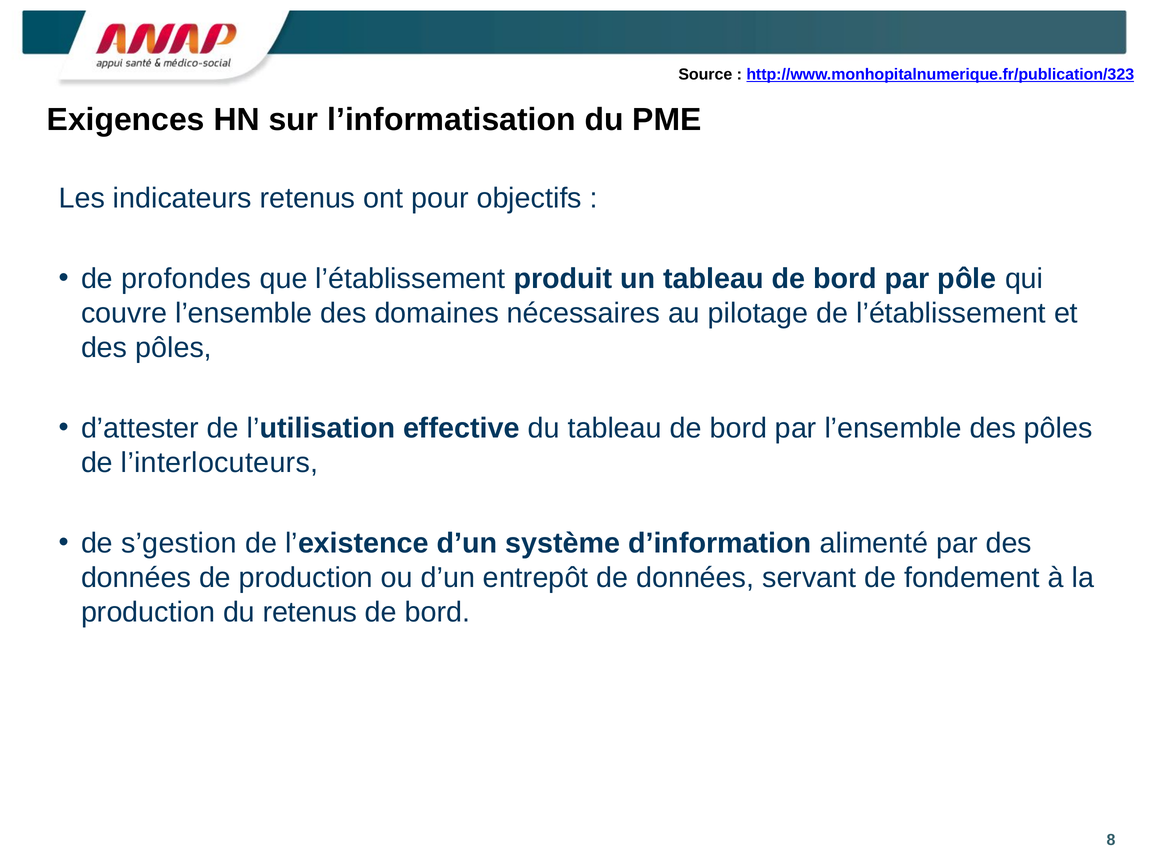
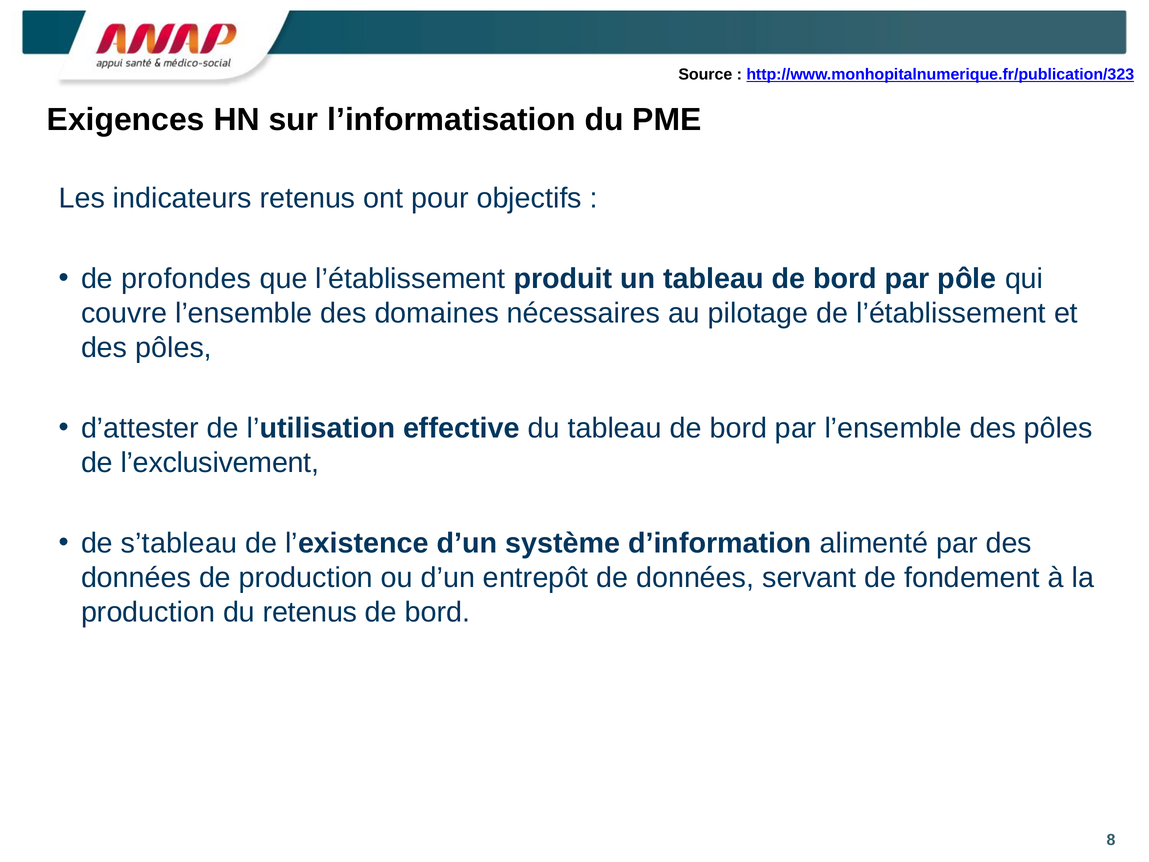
l’interlocuteurs: l’interlocuteurs -> l’exclusivement (220, 463)
s’gestion: s’gestion -> s’tableau (179, 543)
